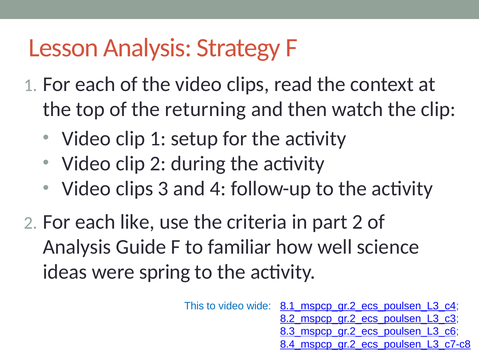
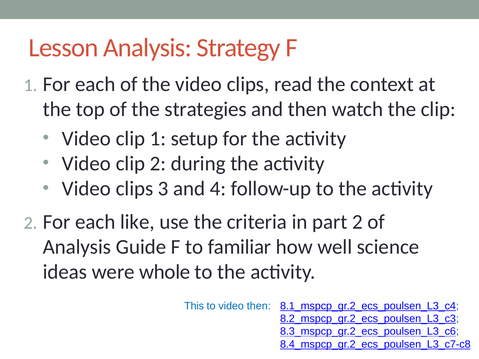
returning: returning -> strategies (206, 109)
spring: spring -> whole (165, 272)
video wide: wide -> then (259, 306)
